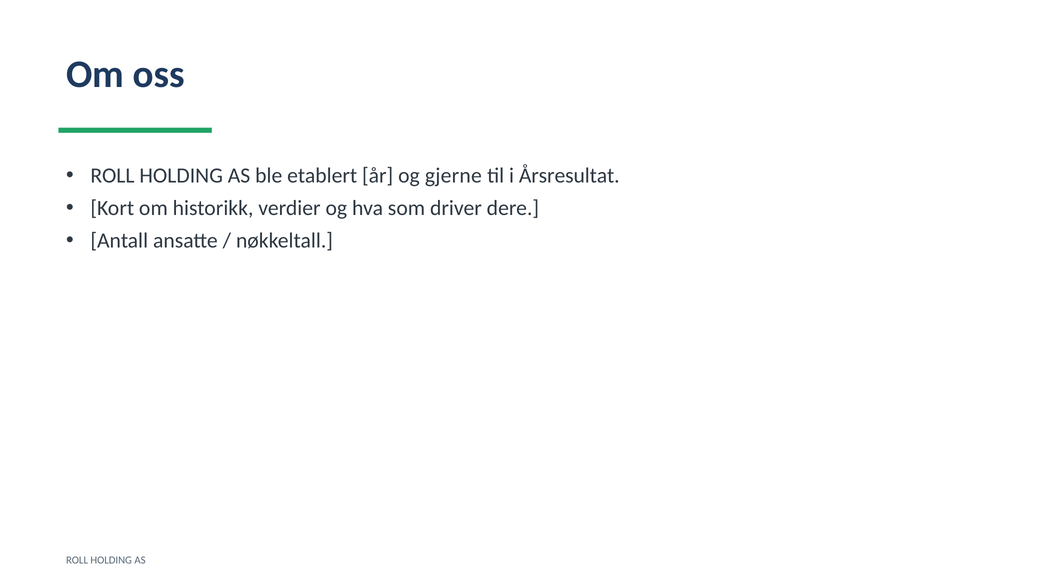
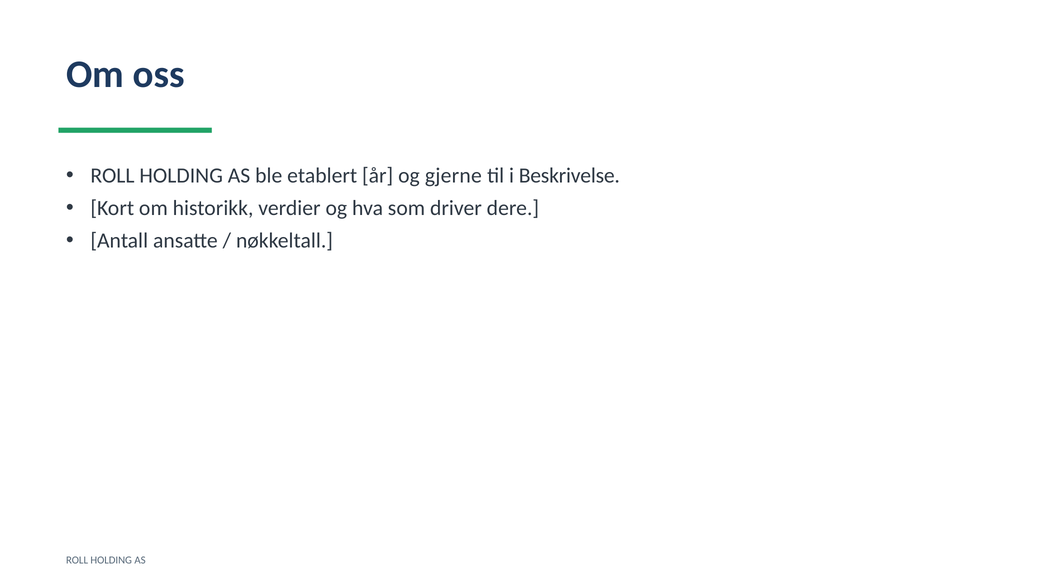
Årsresultat: Årsresultat -> Beskrivelse (569, 176)
